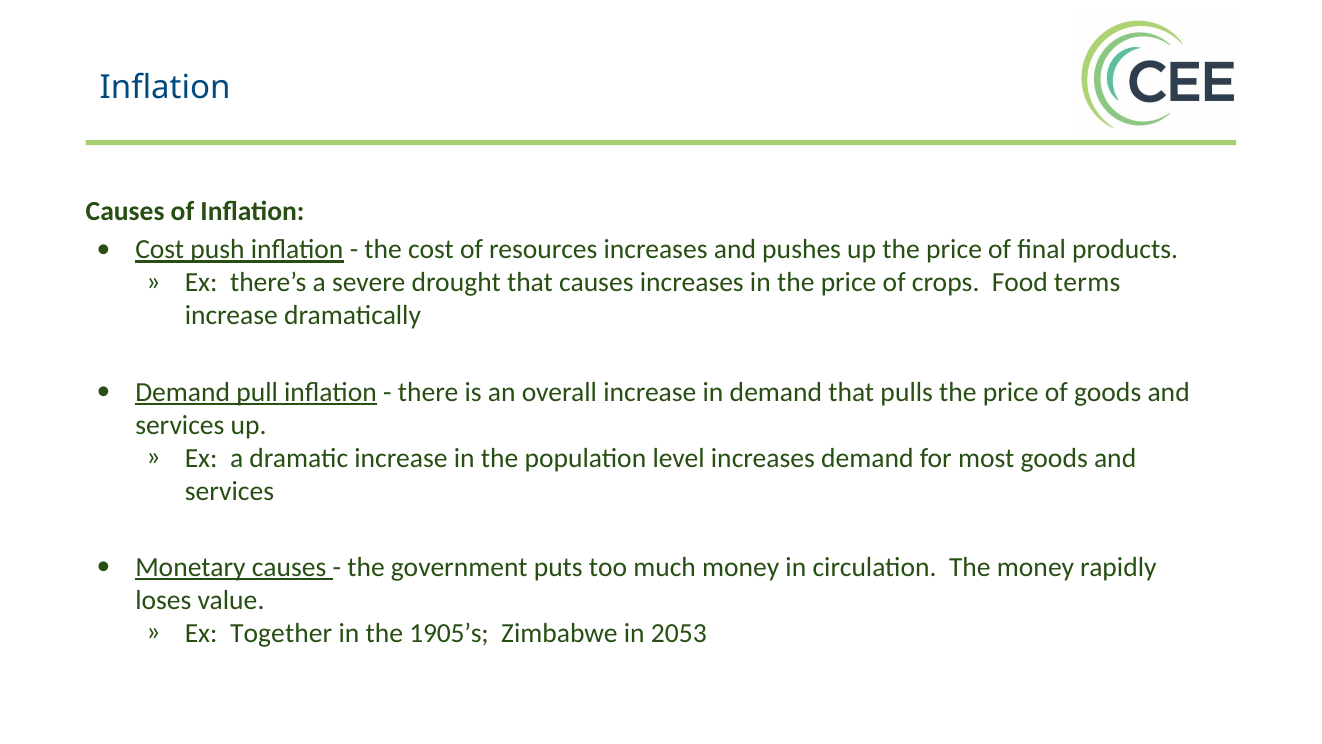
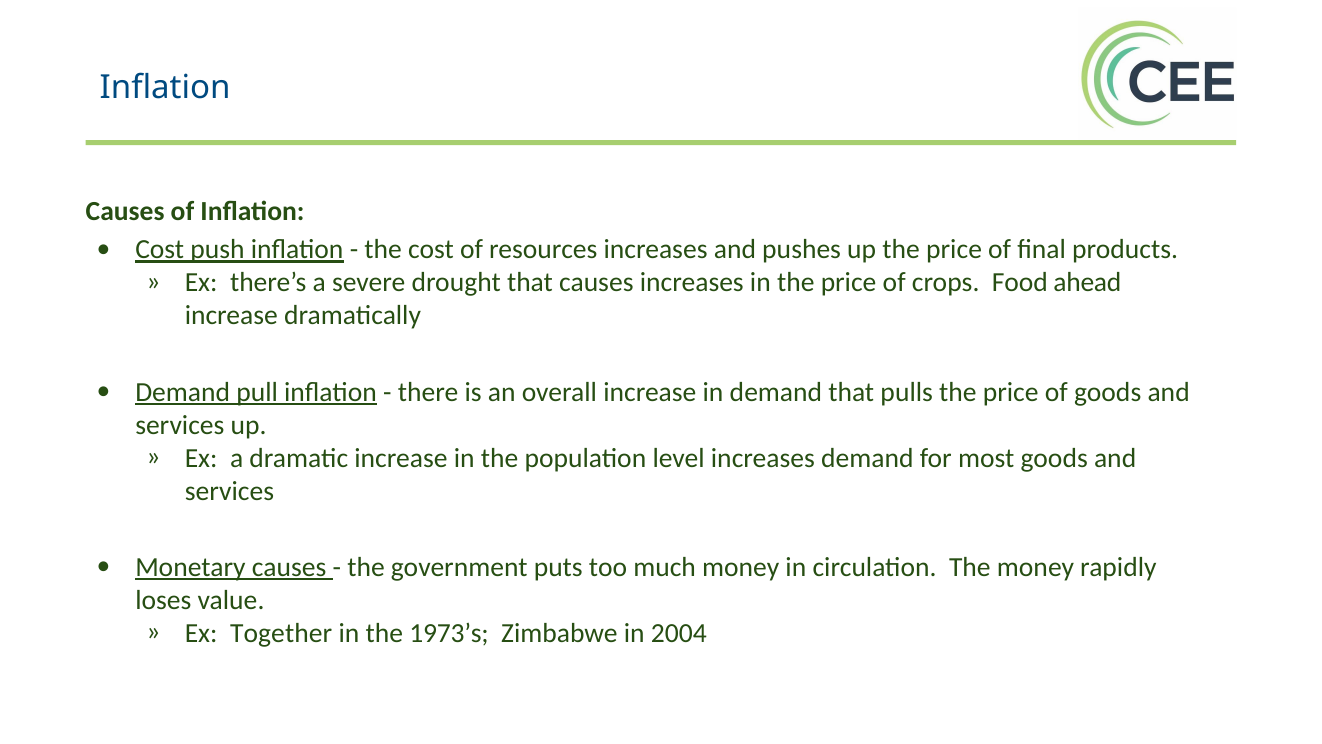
terms: terms -> ahead (1087, 283)
1905’s: 1905’s -> 1973’s (449, 633)
2053: 2053 -> 2004 (679, 633)
